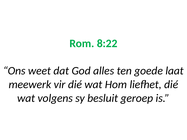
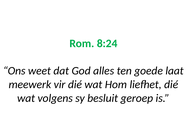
8:22: 8:22 -> 8:24 (107, 44)
